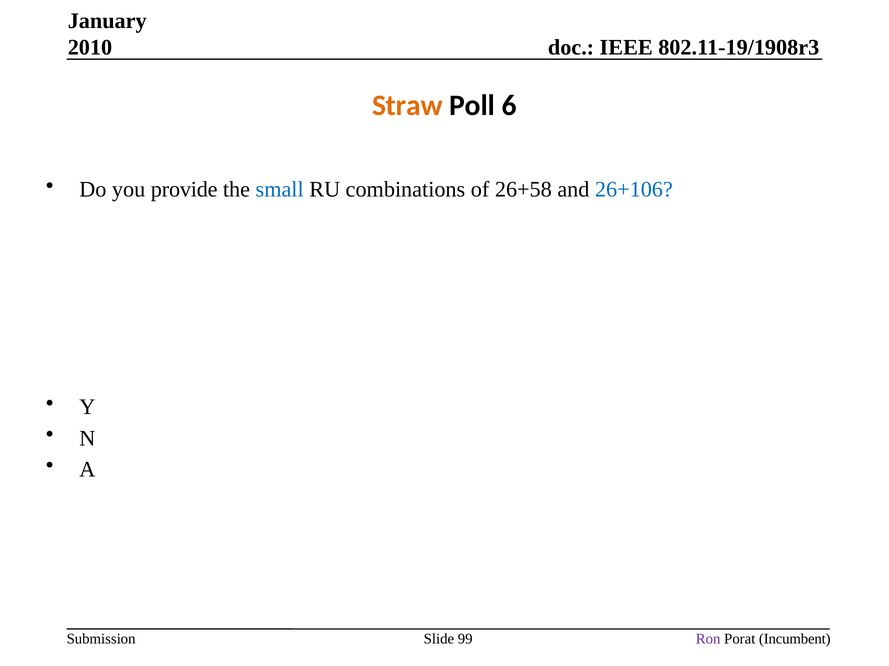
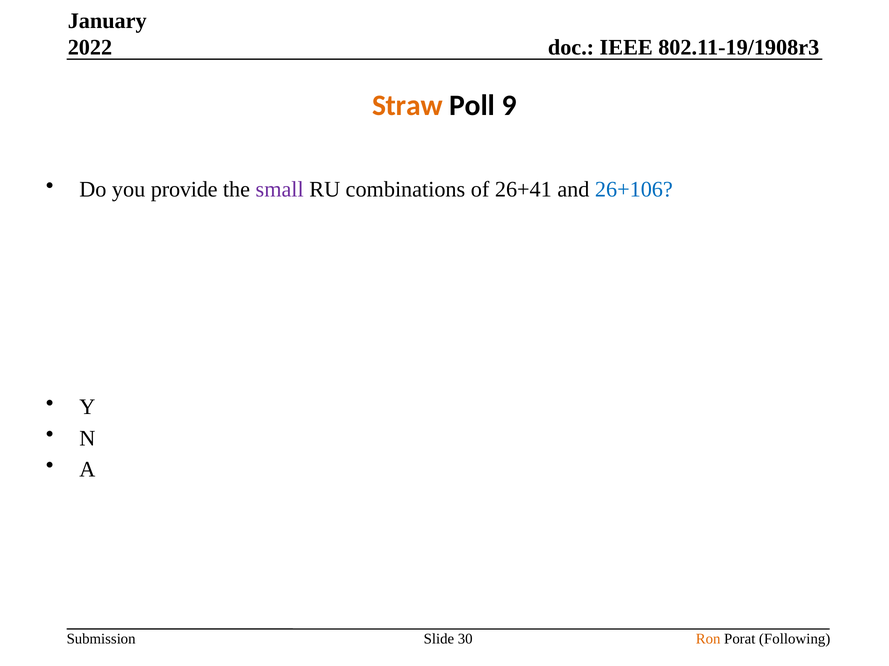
2010: 2010 -> 2022 (90, 47)
6: 6 -> 9 (509, 106)
small colour: blue -> purple (280, 190)
26+58: 26+58 -> 26+41 (523, 190)
99: 99 -> 30 (465, 639)
Ron colour: purple -> orange (708, 639)
Incumbent: Incumbent -> Following (795, 639)
